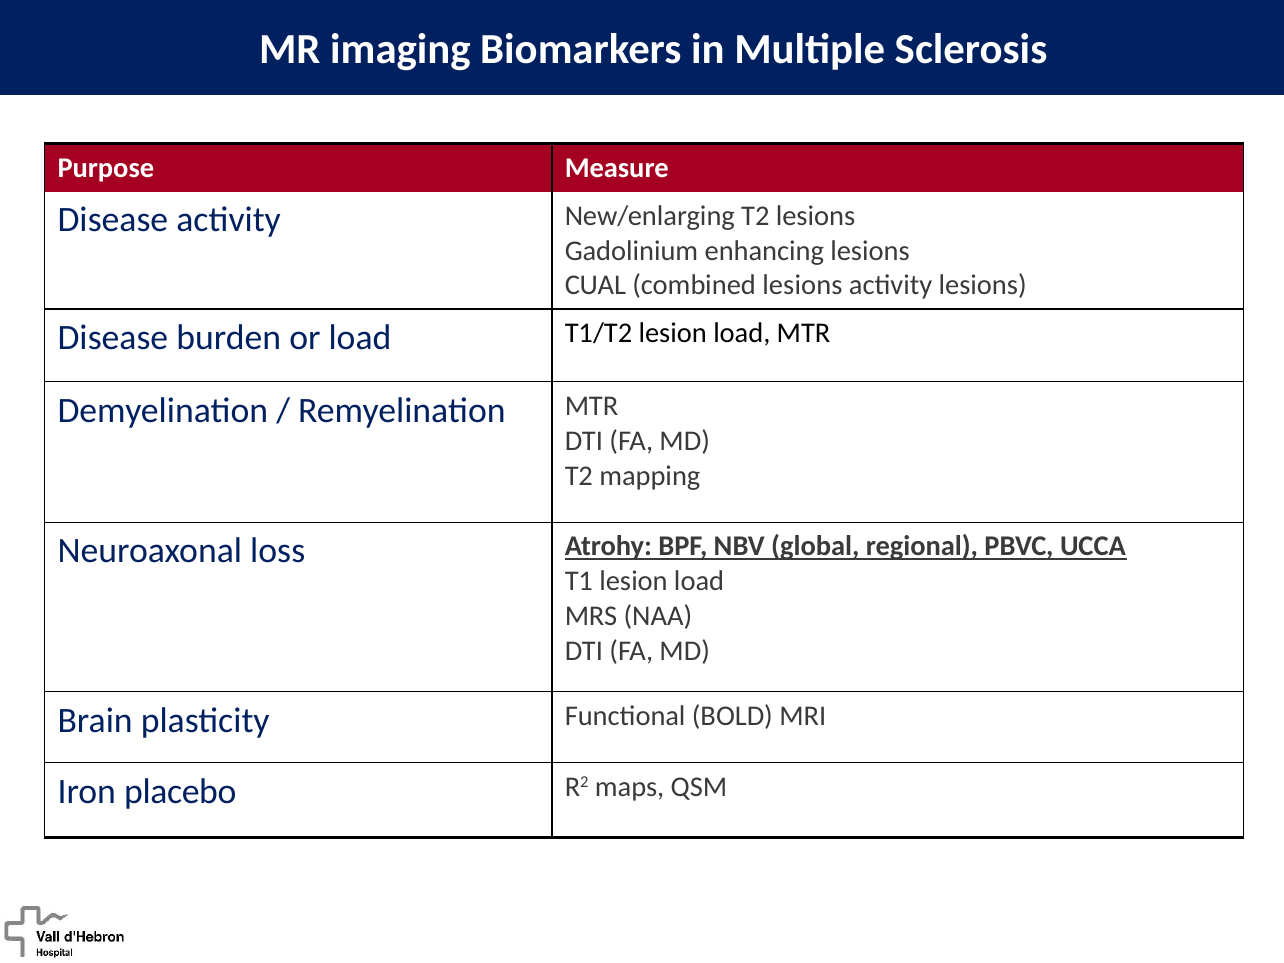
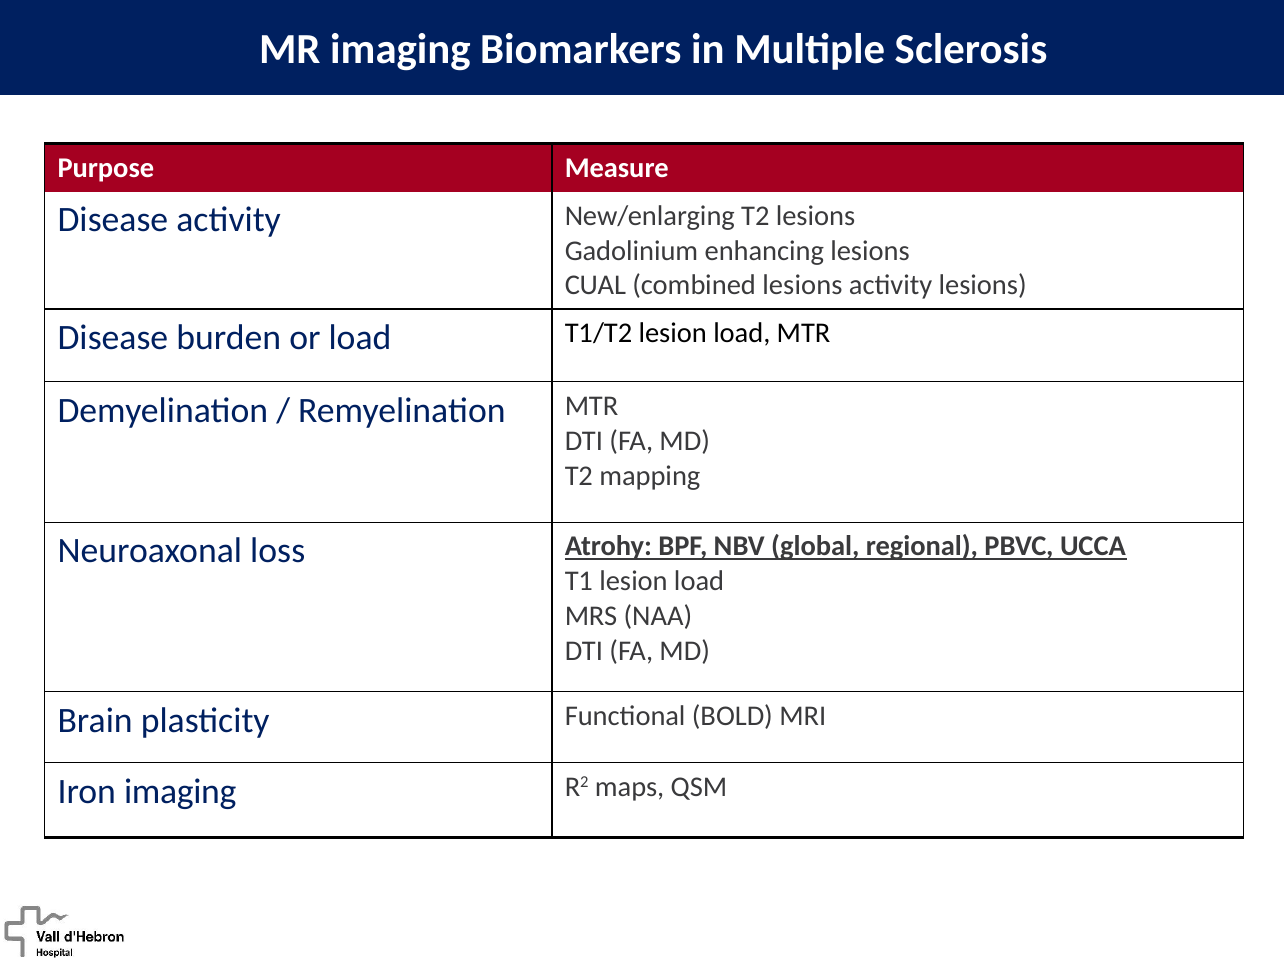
Iron placebo: placebo -> imaging (180, 791)
